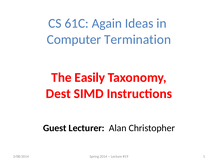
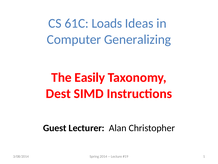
Again: Again -> Loads (107, 23)
Termination: Termination -> Generalizing (138, 39)
